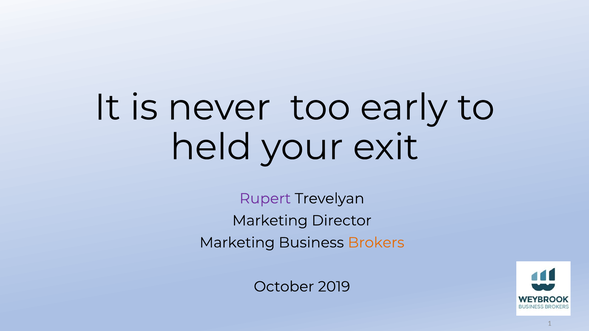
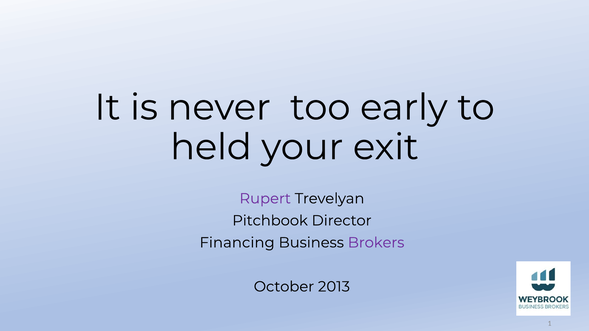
Marketing: Marketing -> Pitchbook (270, 221)
Marketing: Marketing -> Financing (237, 243)
Brokers colour: orange -> purple (376, 243)
2019: 2019 -> 2013 (334, 287)
